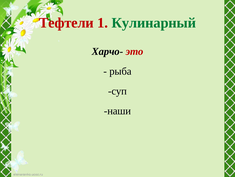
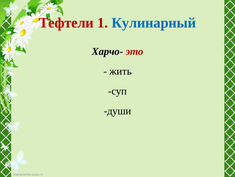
Кулинарный colour: green -> blue (154, 23)
рыба: рыба -> жить (120, 71)
наши: наши -> души (118, 110)
